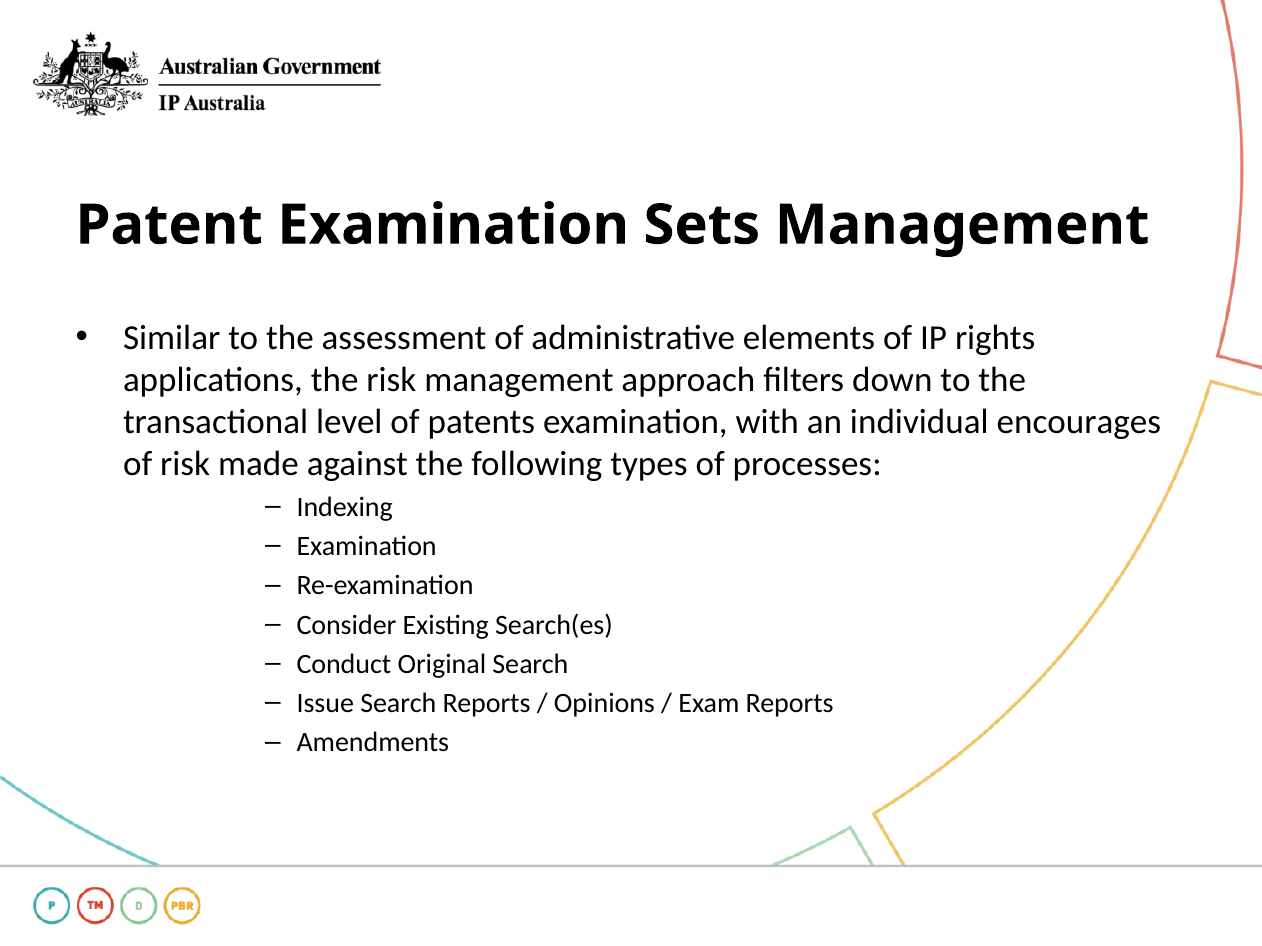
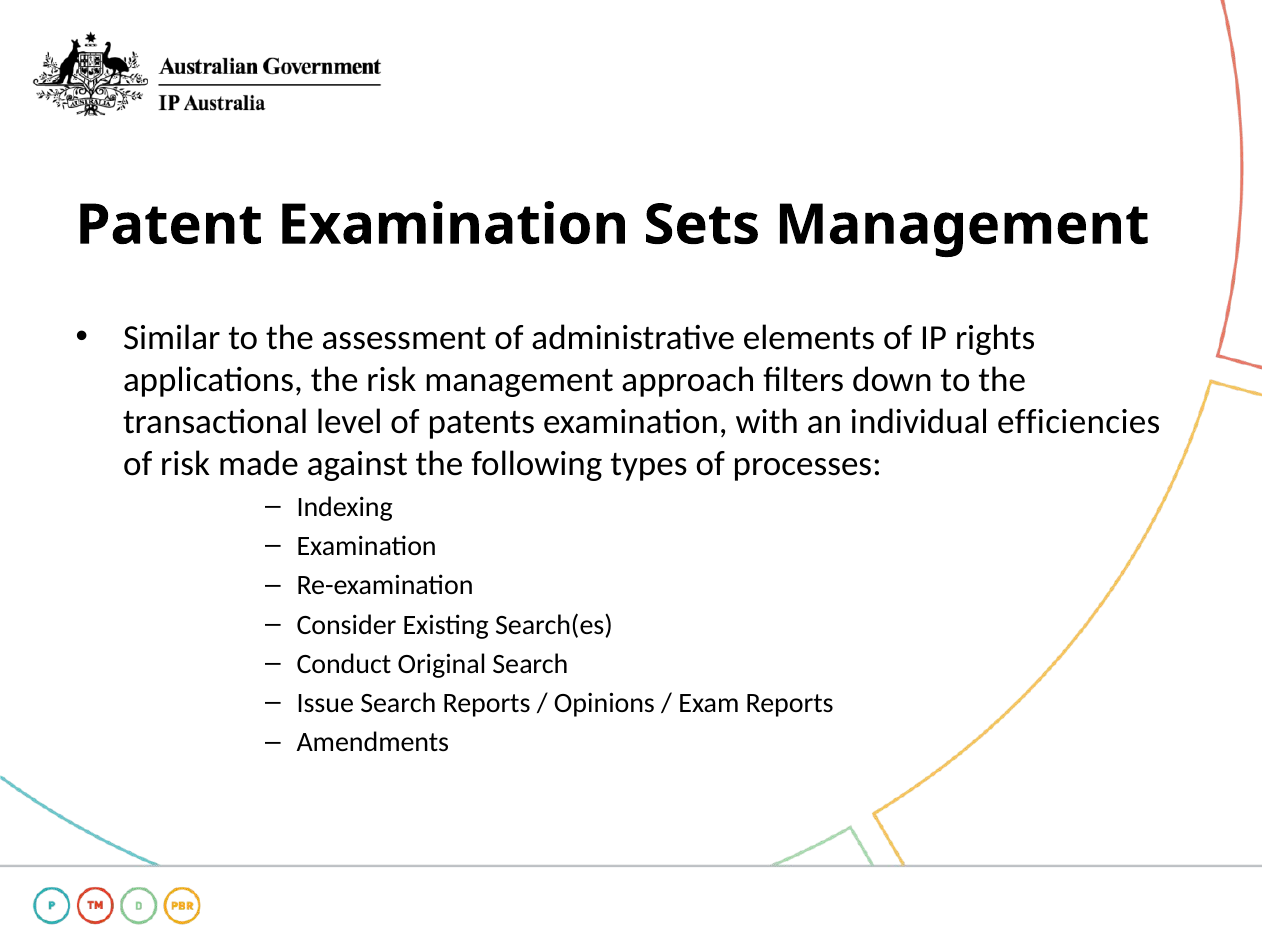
encourages: encourages -> efficiencies (1079, 422)
